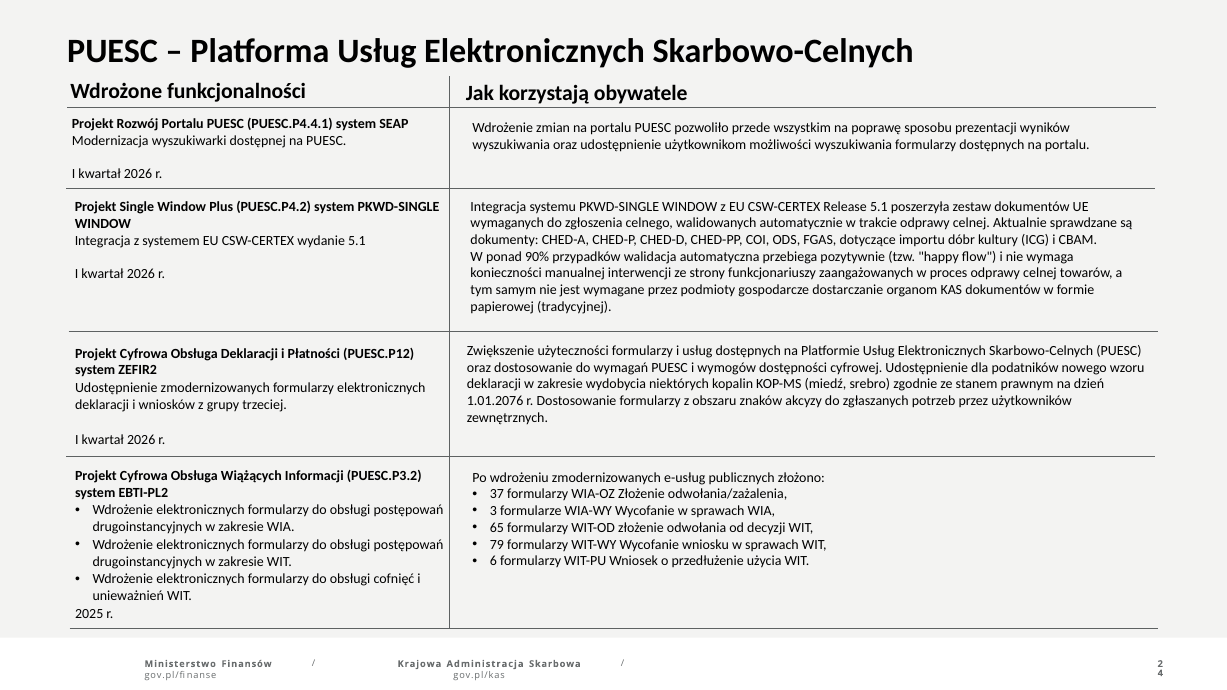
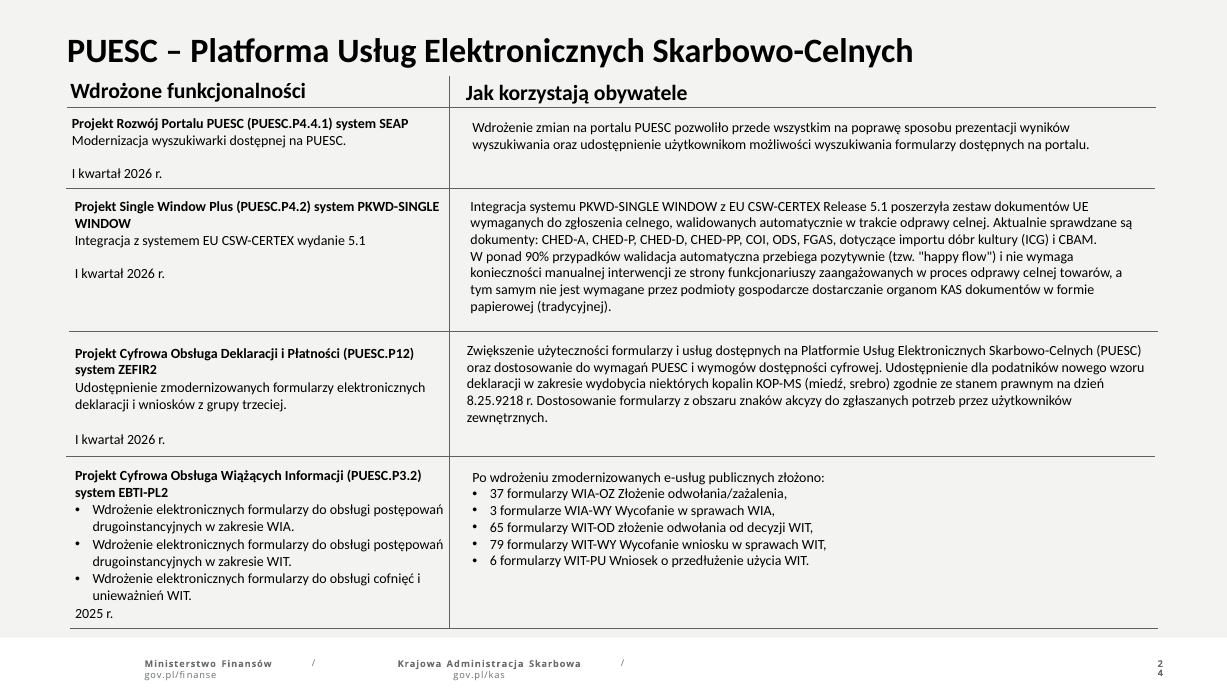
1.01.2076: 1.01.2076 -> 8.25.9218 (495, 401)
